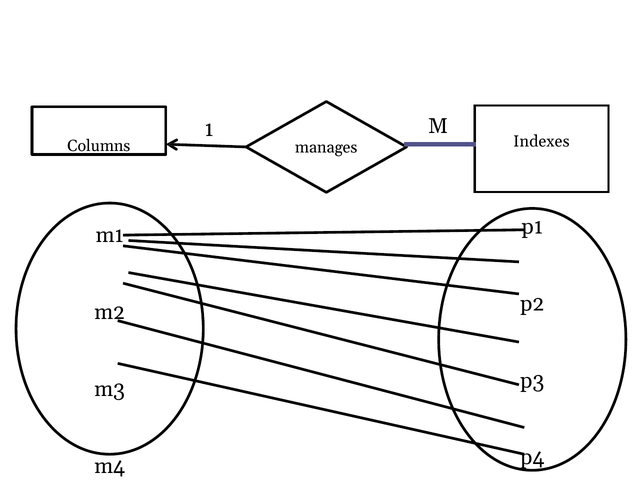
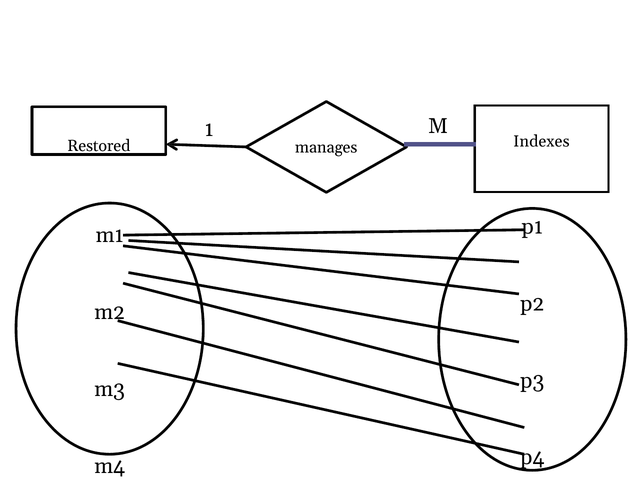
Columns: Columns -> Restored (99, 146)
